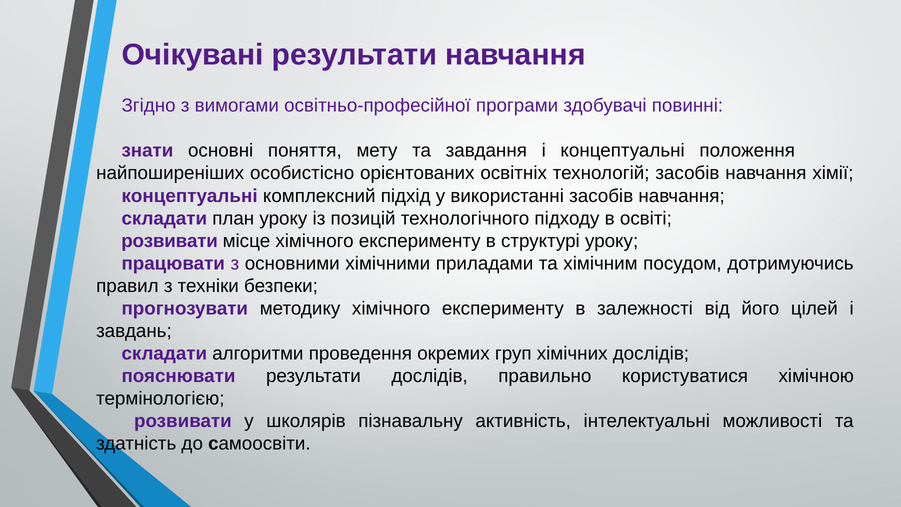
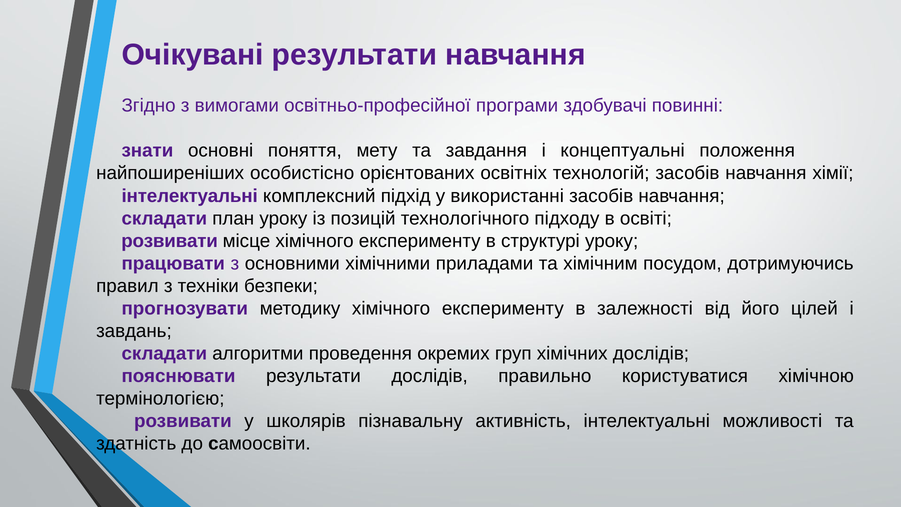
концептуальні: концептуальні -> інтелектуальні (190, 196)
